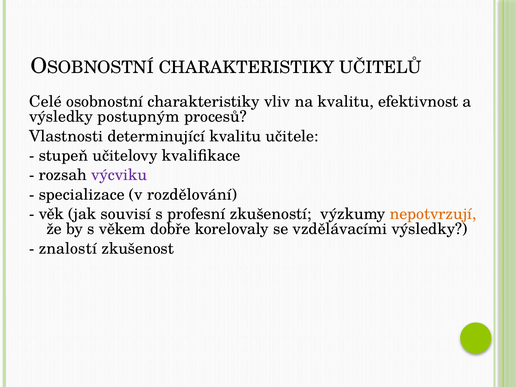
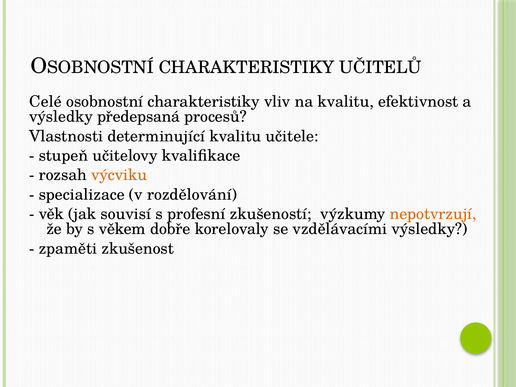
postupným: postupným -> předepsaná (139, 117)
výcviku colour: purple -> orange (119, 175)
znalostí: znalostí -> zpaměti (68, 249)
